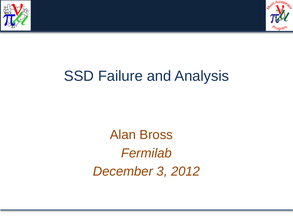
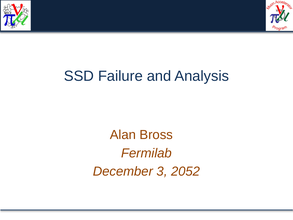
2012: 2012 -> 2052 (186, 171)
